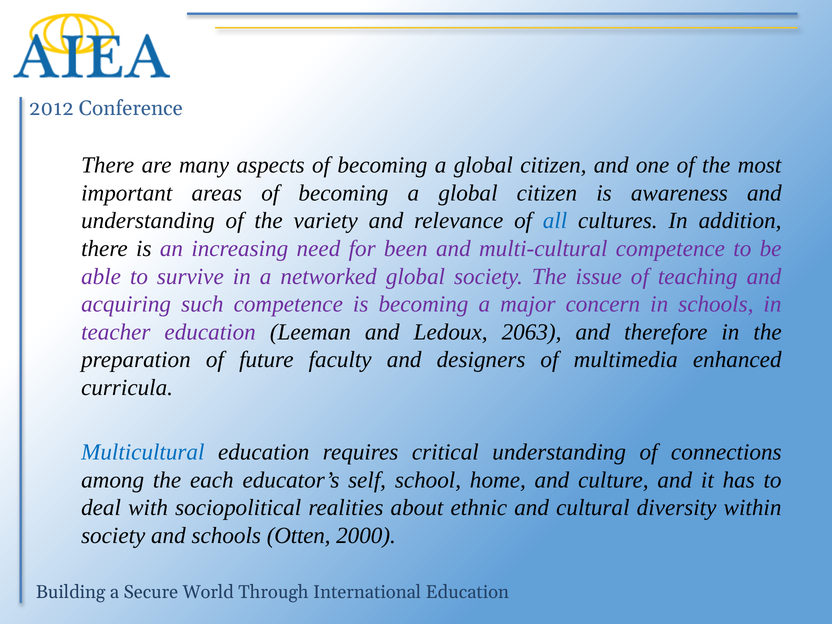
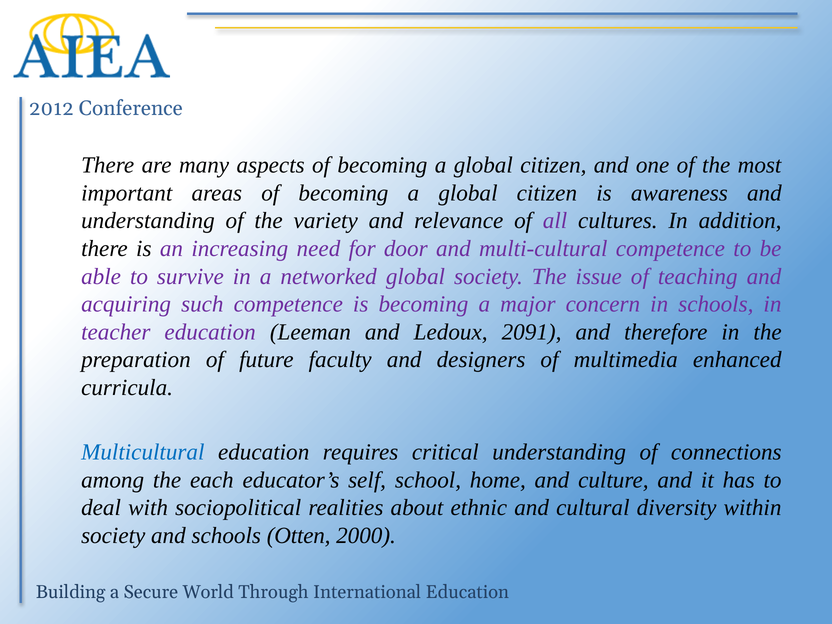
all colour: blue -> purple (555, 221)
been: been -> door (406, 249)
2063: 2063 -> 2091 (532, 332)
